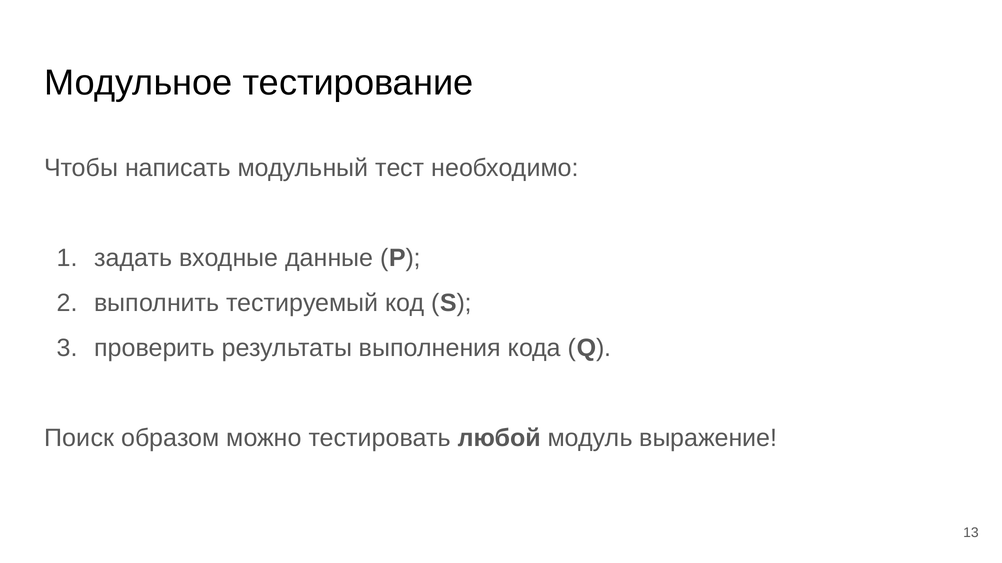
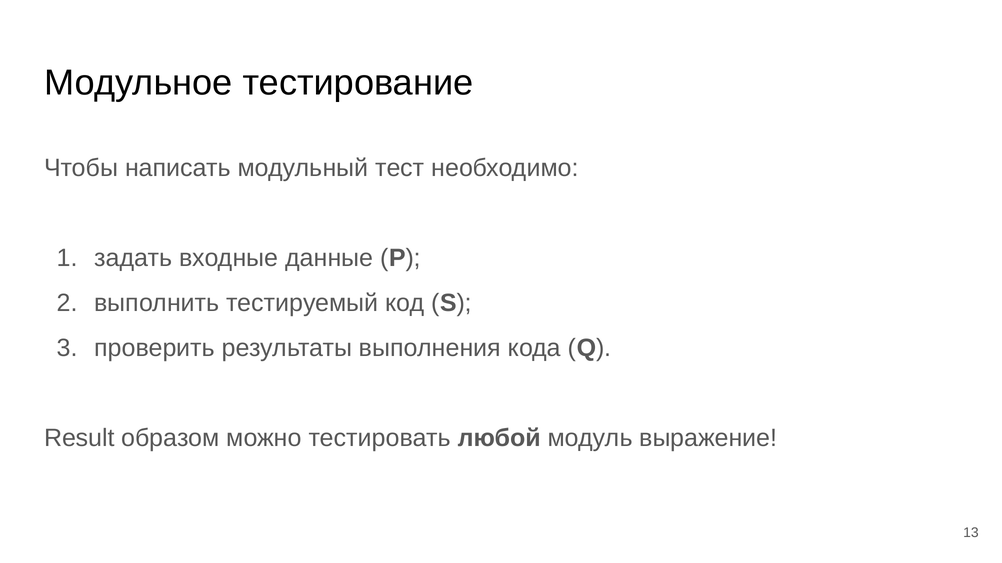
Поиск: Поиск -> Result (79, 439)
